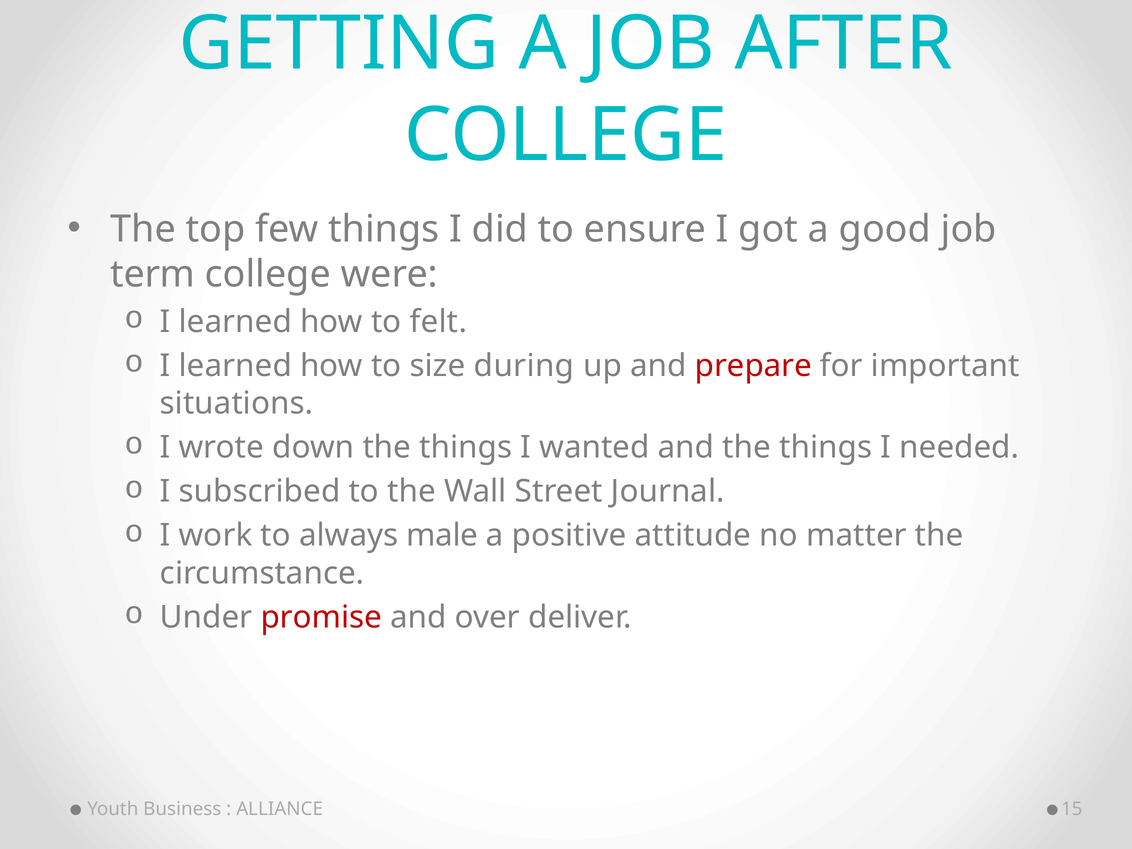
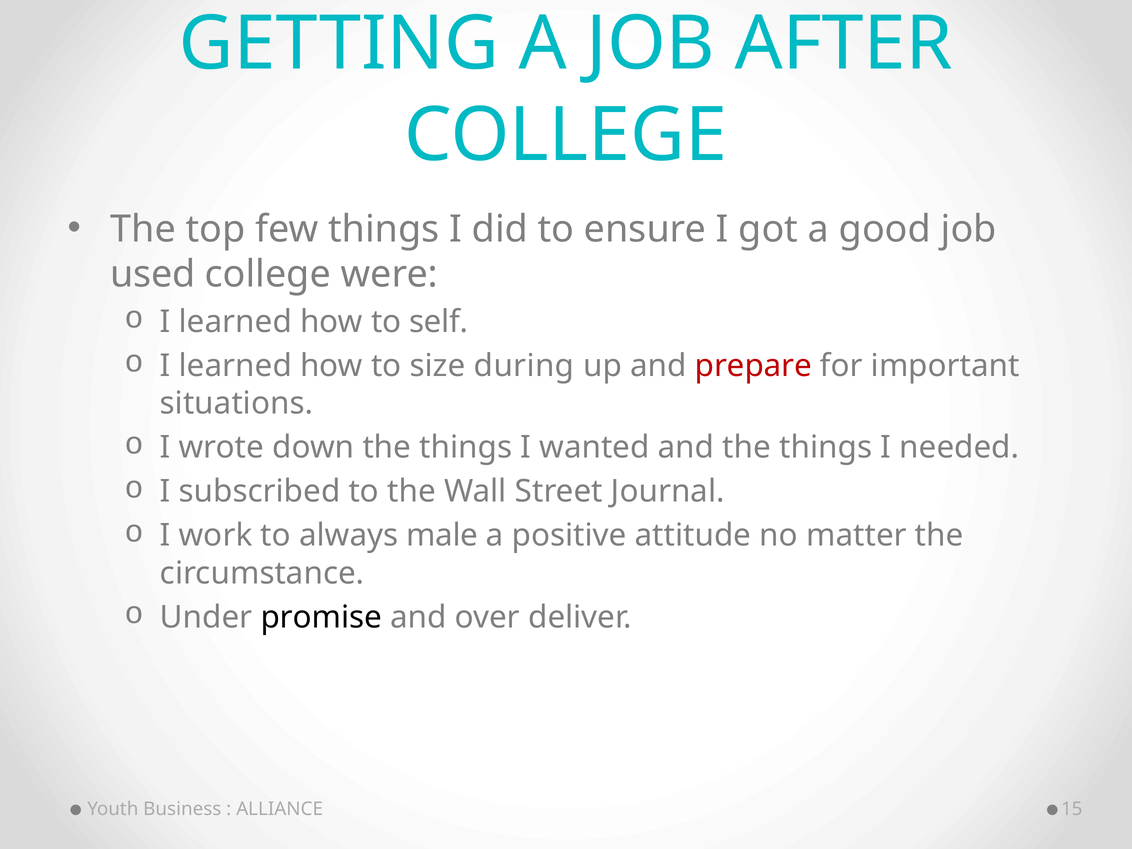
term: term -> used (153, 274)
felt: felt -> self (439, 322)
promise colour: red -> black (321, 617)
